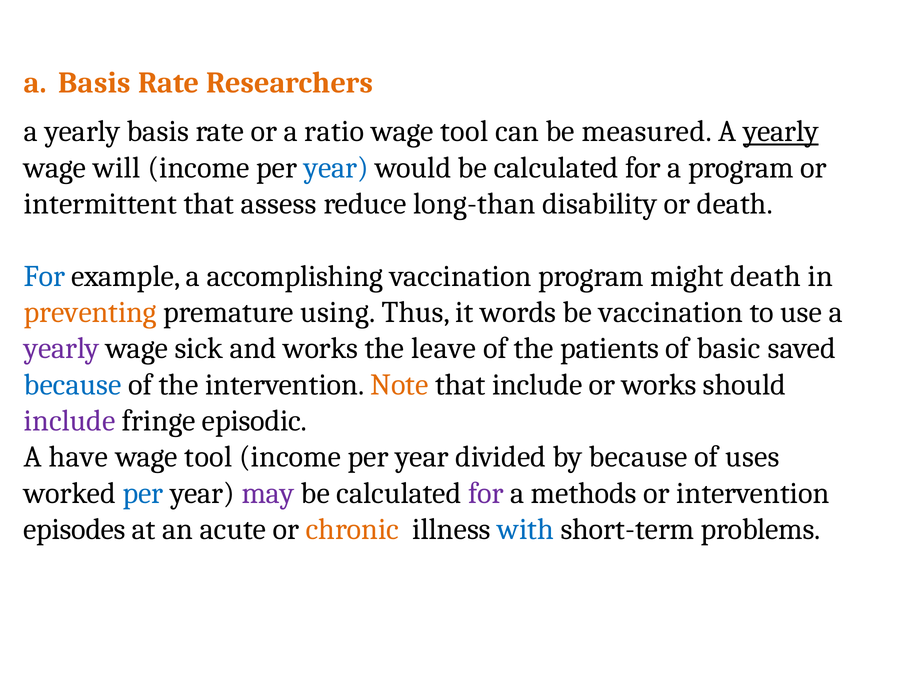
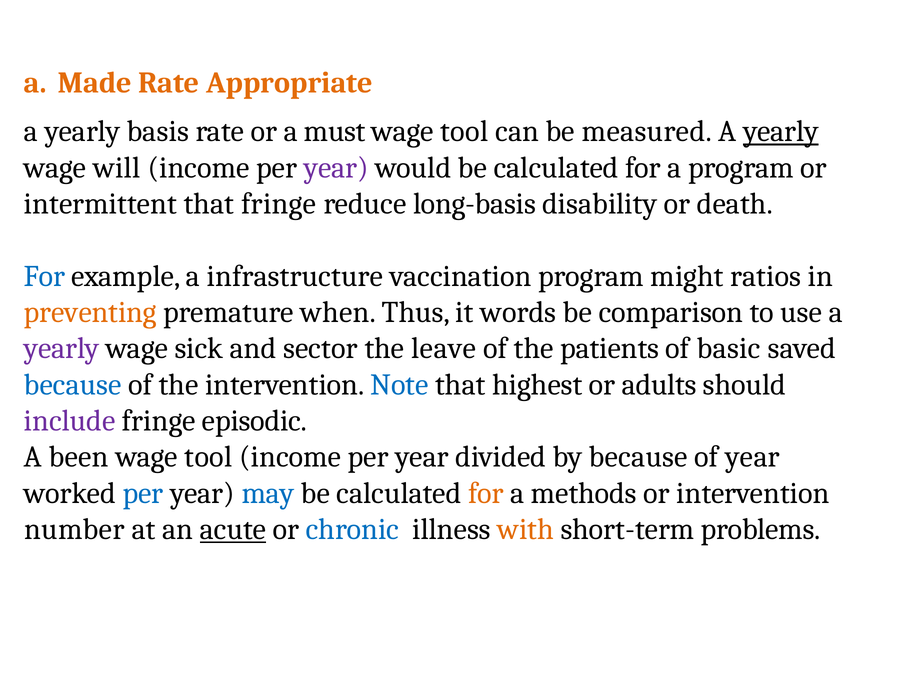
a Basis: Basis -> Made (95, 83)
Researchers: Researchers -> Appropriate (289, 83)
ratio: ratio -> must (335, 132)
year colour: blue -> purple (336, 168)
that assess: assess -> fringe (279, 204)
long-than: long-than -> long-basis (474, 204)
accomplishing: accomplishing -> infrastructure (295, 276)
might death: death -> ratios (766, 276)
using: using -> when (338, 313)
be vaccination: vaccination -> comparison (671, 313)
and works: works -> sector (320, 349)
Note colour: orange -> blue (399, 385)
that include: include -> highest (537, 385)
or works: works -> adults (659, 385)
have: have -> been (79, 457)
of uses: uses -> year (753, 457)
may colour: purple -> blue (268, 494)
for colour: purple -> orange (486, 494)
episodes: episodes -> number (74, 530)
acute underline: none -> present (233, 530)
chronic colour: orange -> blue (352, 530)
with colour: blue -> orange (526, 530)
